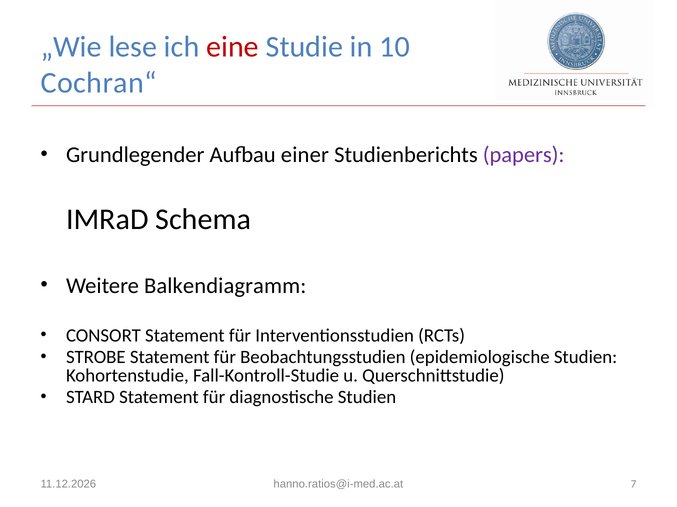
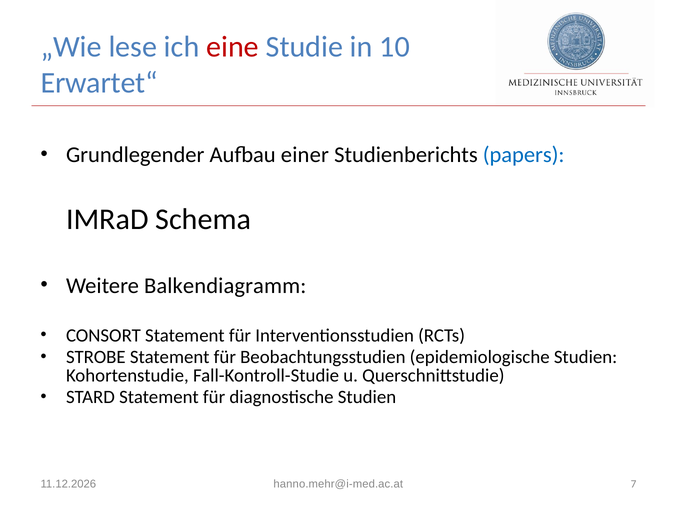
Cochran“: Cochran“ -> Erwartet“ (99, 83)
papers colour: purple -> blue (524, 155)
hanno.ratios@i-med.ac.at: hanno.ratios@i-med.ac.at -> hanno.mehr@i-med.ac.at (338, 485)
